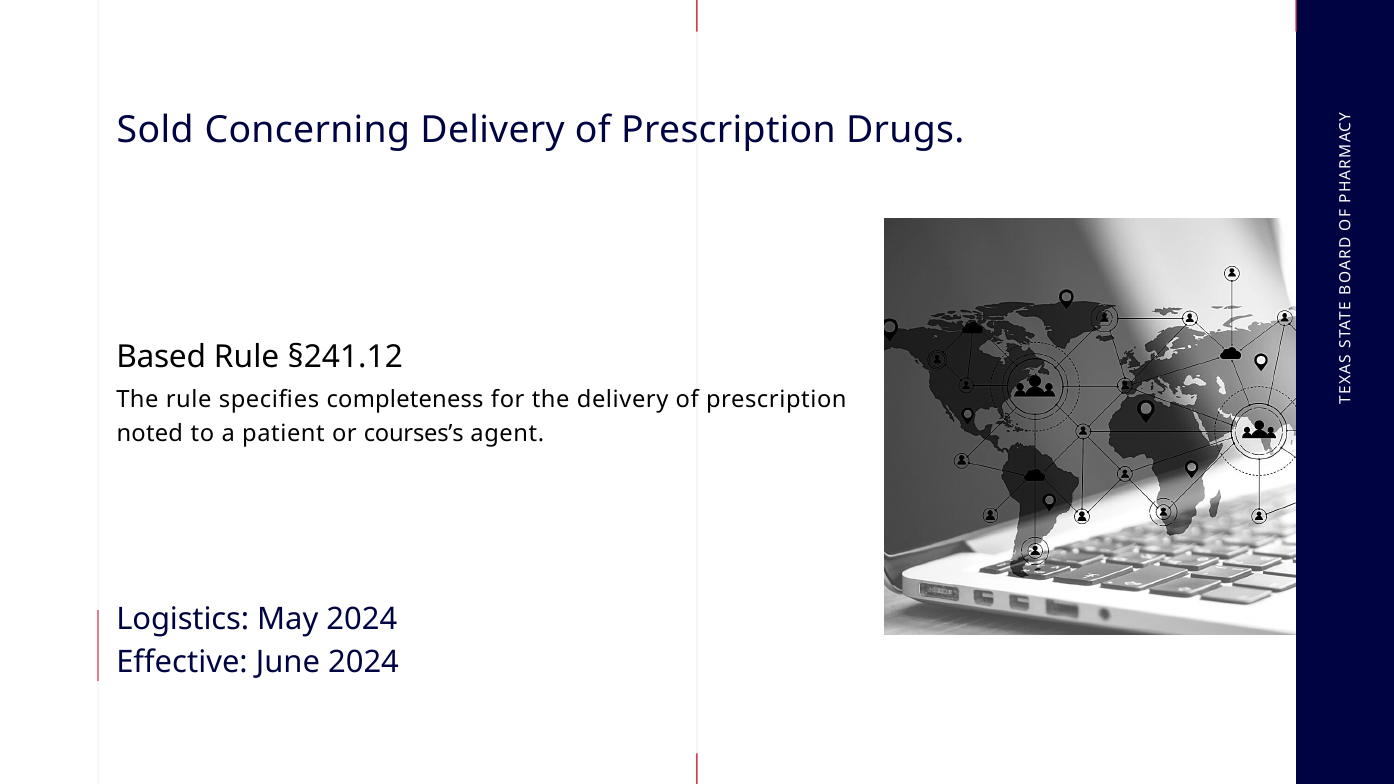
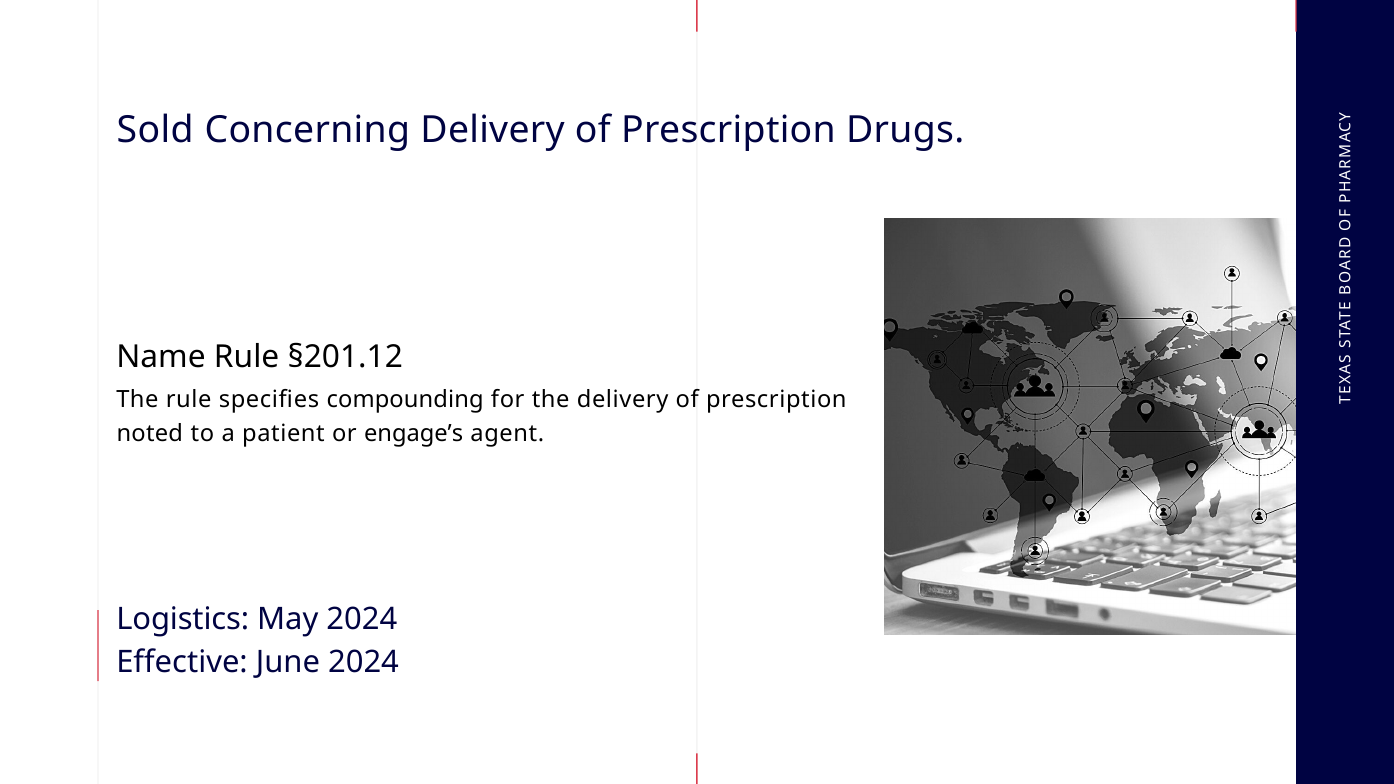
Based: Based -> Name (161, 357)
§241.12: §241.12 -> §201.12 (345, 357)
completeness: completeness -> compounding (405, 400)
courses’s: courses’s -> engage’s (414, 433)
